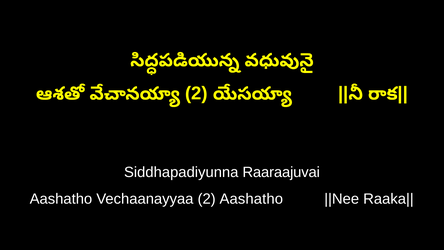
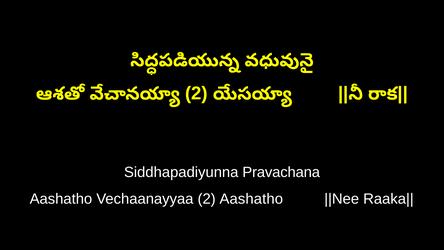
Raaraajuvai: Raaraajuvai -> Pravachana (281, 172)
